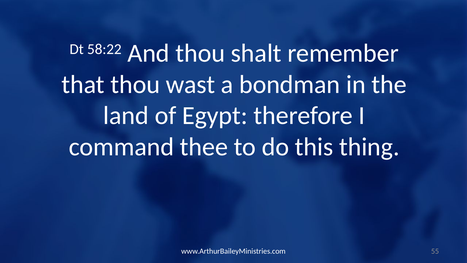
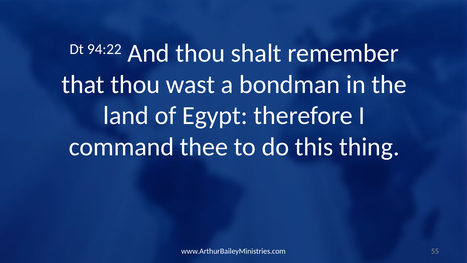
58:22: 58:22 -> 94:22 (104, 49)
